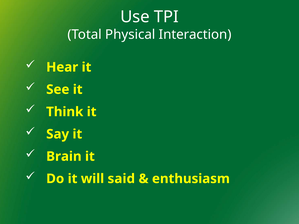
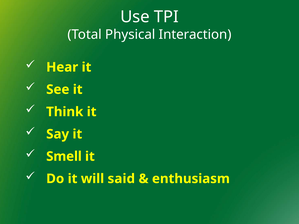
Brain: Brain -> Smell (64, 157)
